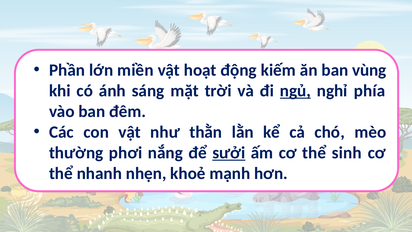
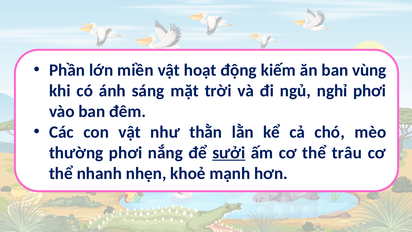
ngủ underline: present -> none (295, 91)
nghỉ phía: phía -> phơi (370, 91)
sinh: sinh -> trâu (347, 153)
